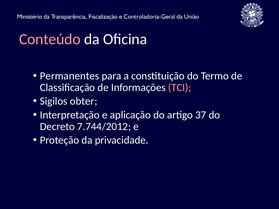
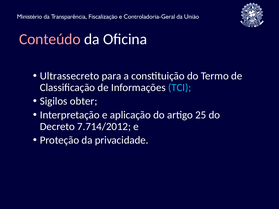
Permanentes: Permanentes -> Ultrassecreto (70, 76)
TCI colour: pink -> light blue (180, 88)
37: 37 -> 25 (201, 115)
7.744/2012: 7.744/2012 -> 7.714/2012 (104, 127)
